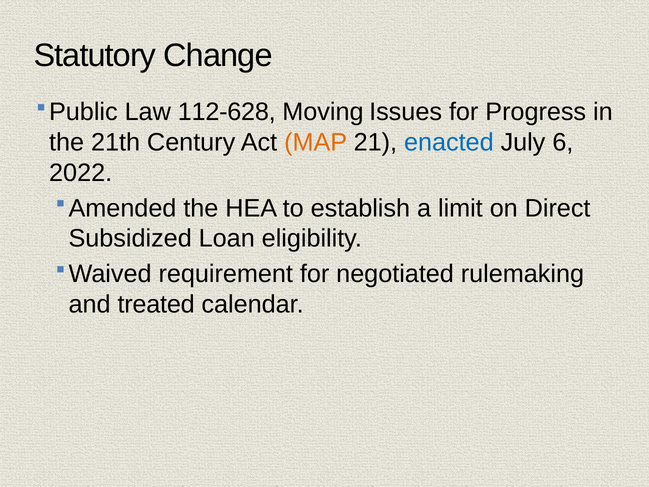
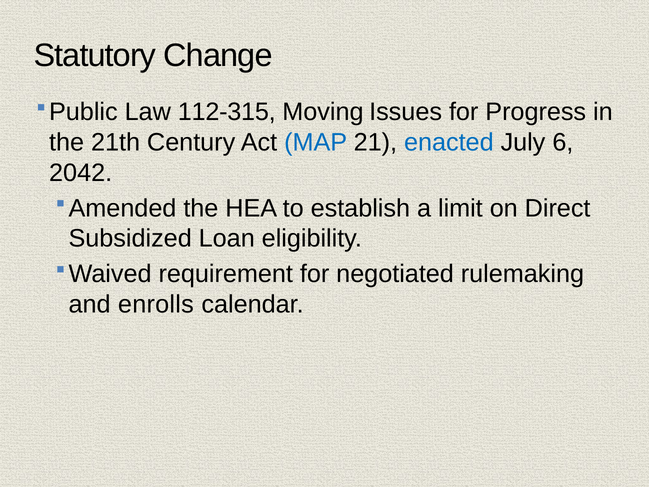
112-628: 112-628 -> 112-315 (227, 112)
MAP colour: orange -> blue (316, 142)
2022: 2022 -> 2042 (81, 173)
treated: treated -> enrolls (156, 304)
